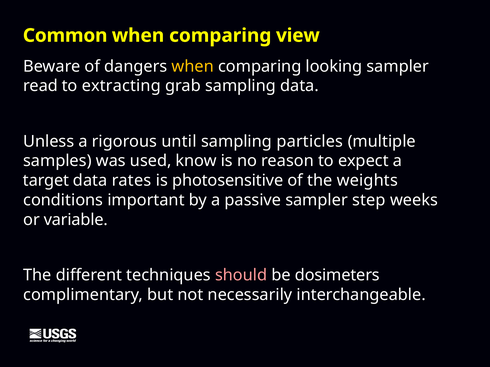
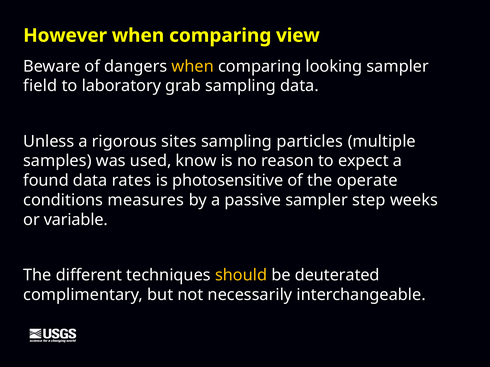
Common: Common -> However (65, 36)
read: read -> field (40, 86)
extracting: extracting -> laboratory (121, 86)
until: until -> sites (179, 142)
target: target -> found (46, 181)
weights: weights -> operate (367, 181)
important: important -> measures (146, 200)
should colour: pink -> yellow (241, 275)
dosimeters: dosimeters -> deuterated (337, 275)
